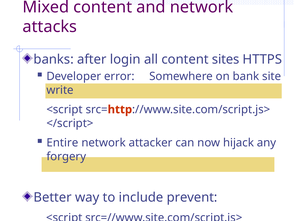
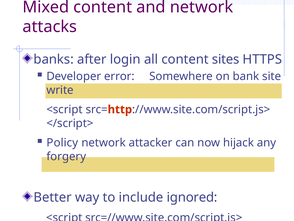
Entire: Entire -> Policy (62, 142)
prevent: prevent -> ignored (192, 197)
